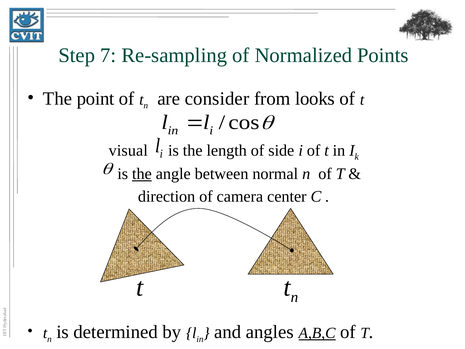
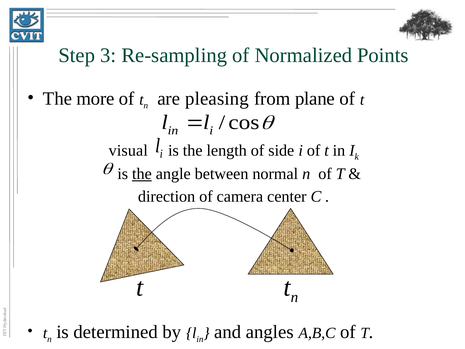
7: 7 -> 3 (108, 55)
point: point -> more (96, 98)
consider: consider -> pleasing (217, 98)
looks: looks -> plane (315, 98)
A,B,C underline: present -> none (317, 333)
